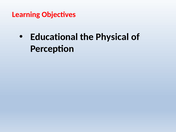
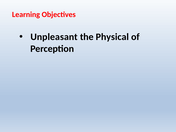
Educational: Educational -> Unpleasant (54, 37)
